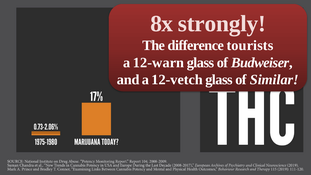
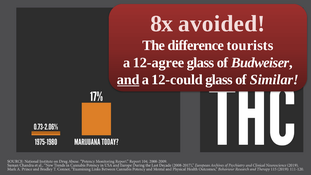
strongly: strongly -> avoided (222, 24)
12-warn: 12-warn -> 12-agree (159, 63)
and underline: none -> present (128, 80)
12-vetch: 12-vetch -> 12-could (177, 80)
